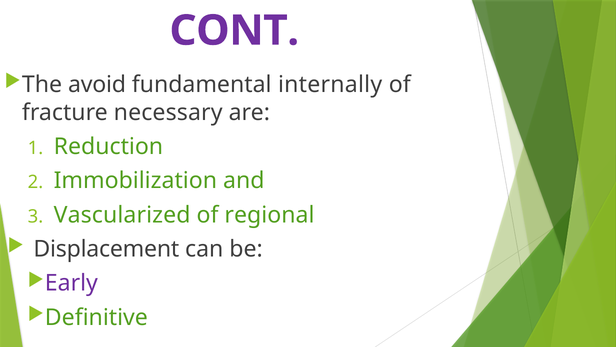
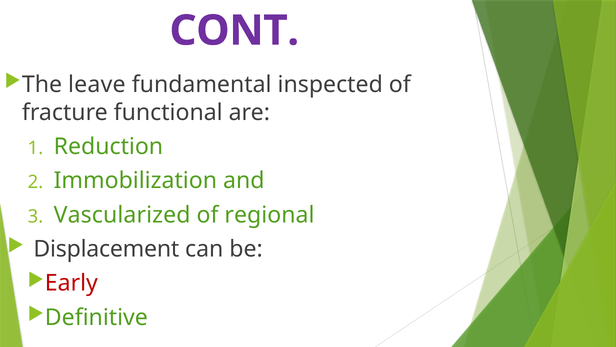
avoid: avoid -> leave (97, 85)
internally: internally -> inspected (330, 85)
necessary: necessary -> functional (168, 112)
Early colour: purple -> red (71, 283)
